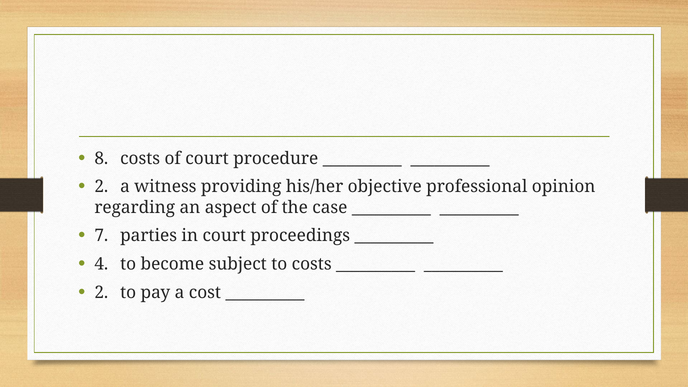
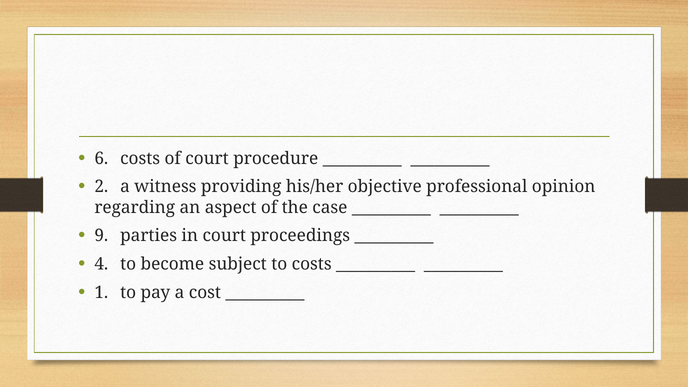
8: 8 -> 6 (101, 158)
7: 7 -> 9 (101, 236)
2: 2 -> 1 (101, 293)
